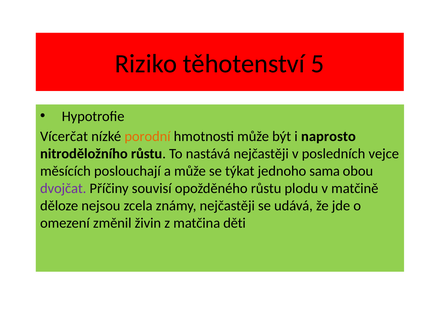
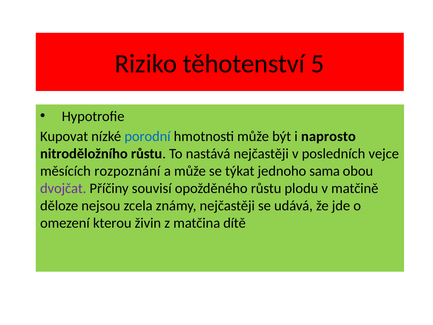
Vícerčat: Vícerčat -> Kupovat (64, 136)
porodní colour: orange -> blue (147, 136)
poslouchají: poslouchají -> rozpoznání (127, 171)
změnil: změnil -> kterou (112, 223)
děti: děti -> dítě (235, 223)
